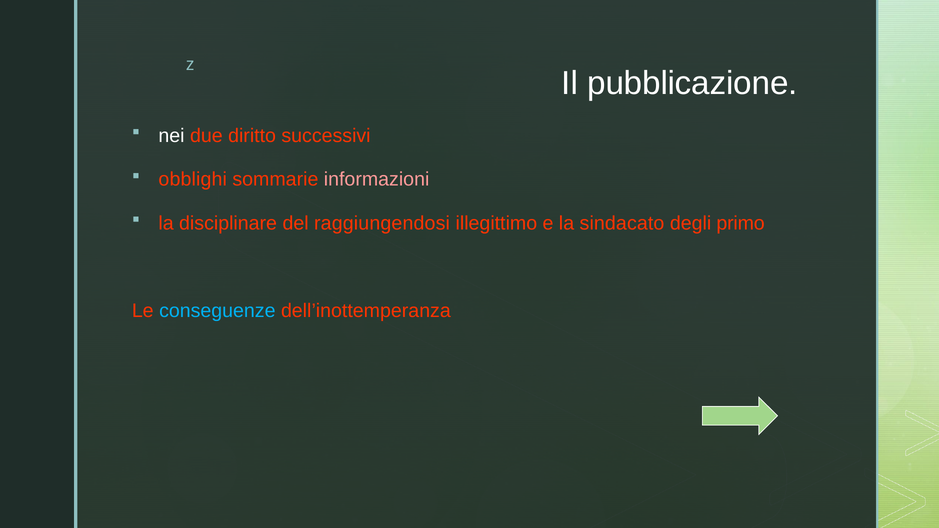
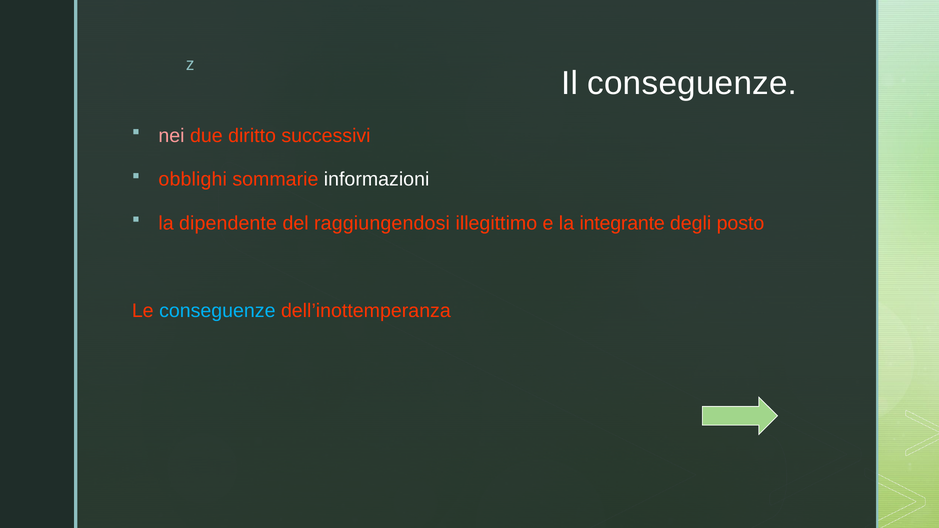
Il pubblicazione: pubblicazione -> conseguenze (692, 84)
nei colour: white -> pink (172, 136)
informazioni colour: pink -> white (377, 179)
disciplinare: disciplinare -> dipendente (228, 223)
sindacato: sindacato -> integrante (622, 223)
primo: primo -> posto (740, 223)
